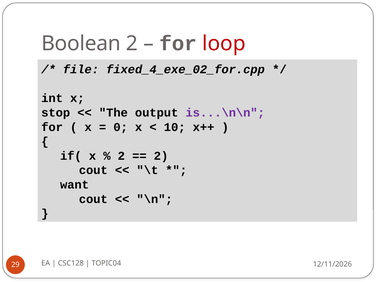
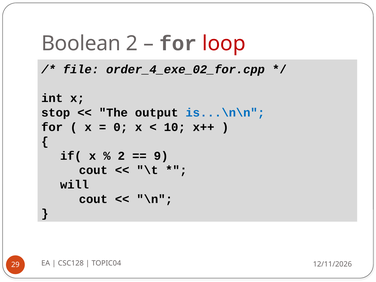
fixed_4_exe_02_for.cpp: fixed_4_exe_02_for.cpp -> order_4_exe_02_for.cpp (185, 69)
is...\n\n colour: purple -> blue (225, 113)
2: 2 -> 9 (161, 156)
want: want -> will (74, 185)
